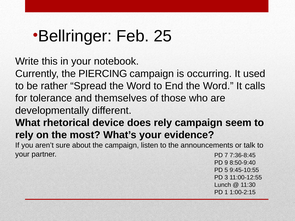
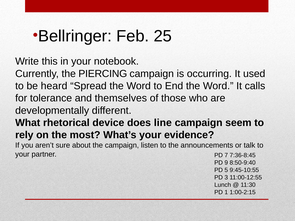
rather: rather -> heard (54, 86)
does rely: rely -> line (163, 123)
